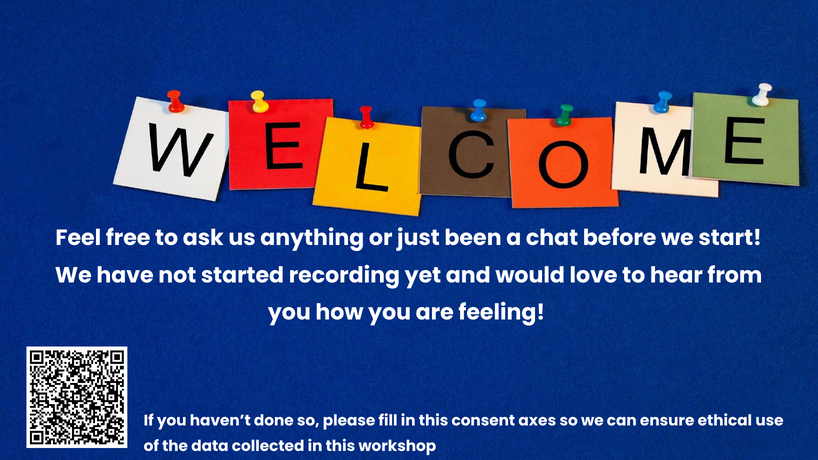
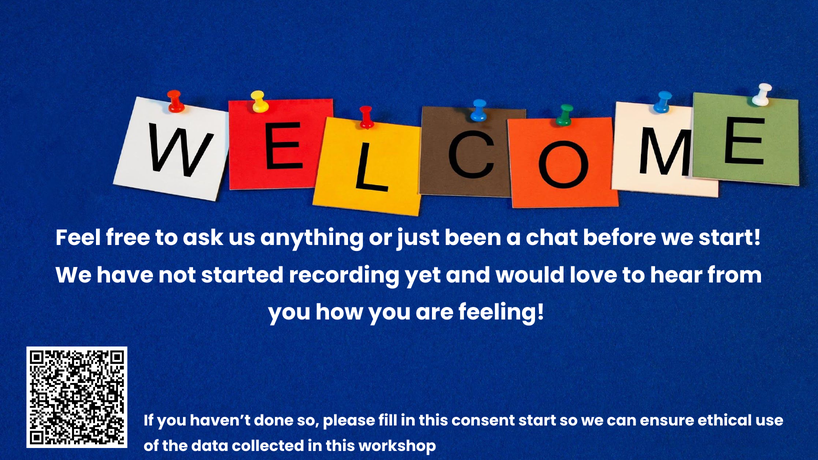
consent axes: axes -> start (537, 421)
